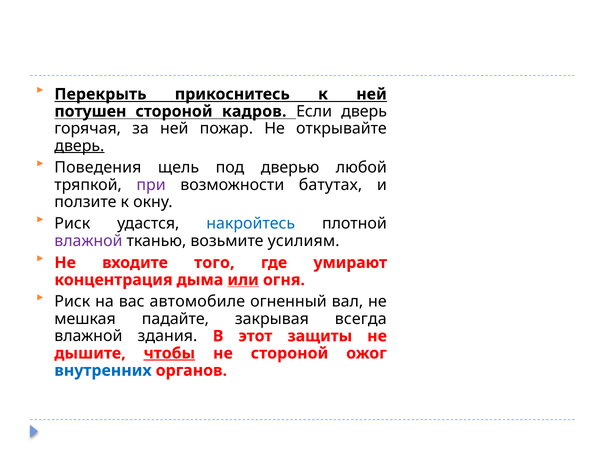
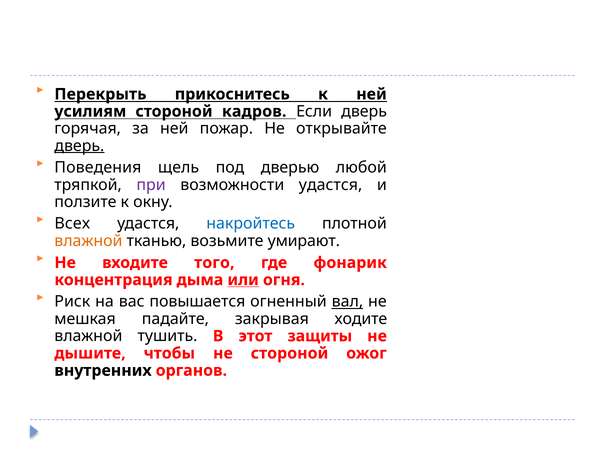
потушен: потушен -> усилиям (90, 112)
возможности батутах: батутах -> удастся (331, 185)
Риск: Риск -> Всех (72, 224)
влажной colour: purple -> orange (88, 241)
усилиям: усилиям -> умирают (304, 241)
умирают: умирают -> фонарик (350, 263)
автомобиле: автомобиле -> повышается (197, 302)
вал underline: none -> present (347, 302)
всегда: всегда -> ходите (361, 319)
здания: здания -> тушить (168, 337)
чтобы underline: present -> none (169, 354)
внутренних colour: blue -> black (103, 371)
